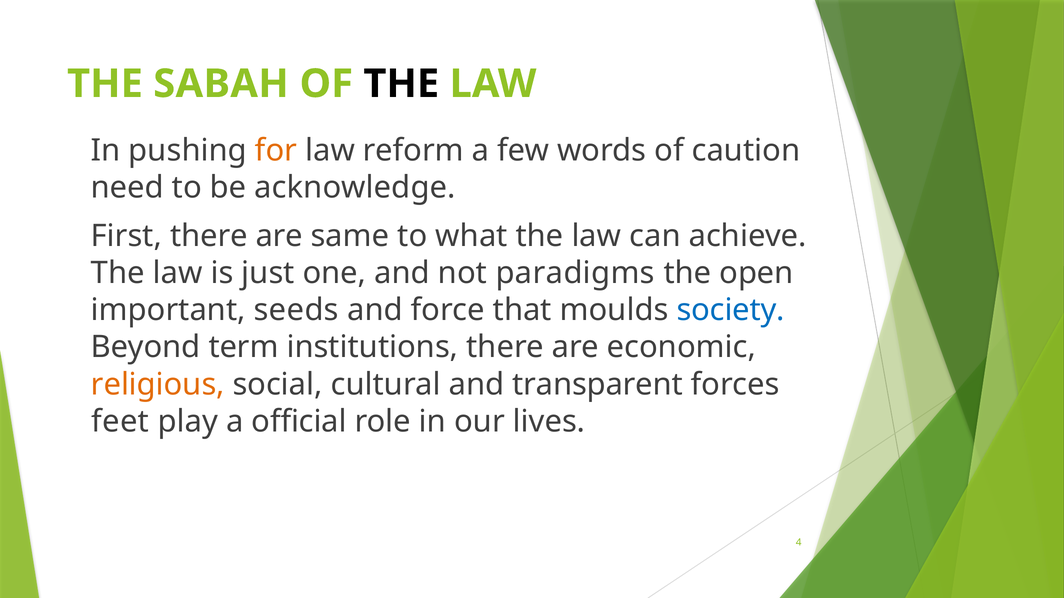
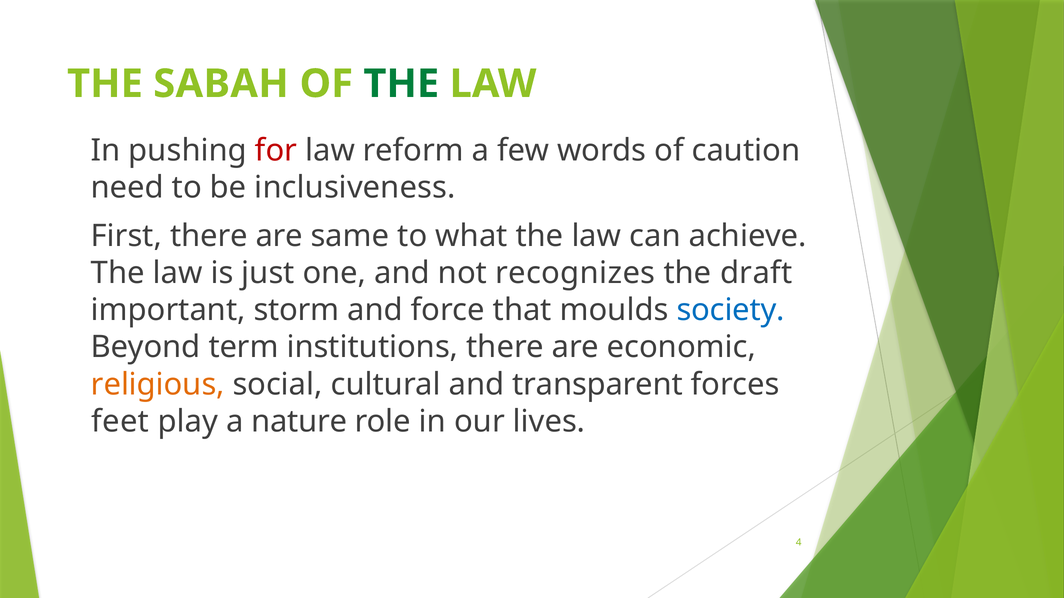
THE colour: black -> green (401, 84)
for colour: orange -> red (276, 151)
acknowledge: acknowledge -> inclusiveness (355, 188)
paradigms: paradigms -> recognizes (575, 273)
open: open -> draft (756, 273)
seeds: seeds -> storm (296, 310)
official: official -> nature (299, 422)
